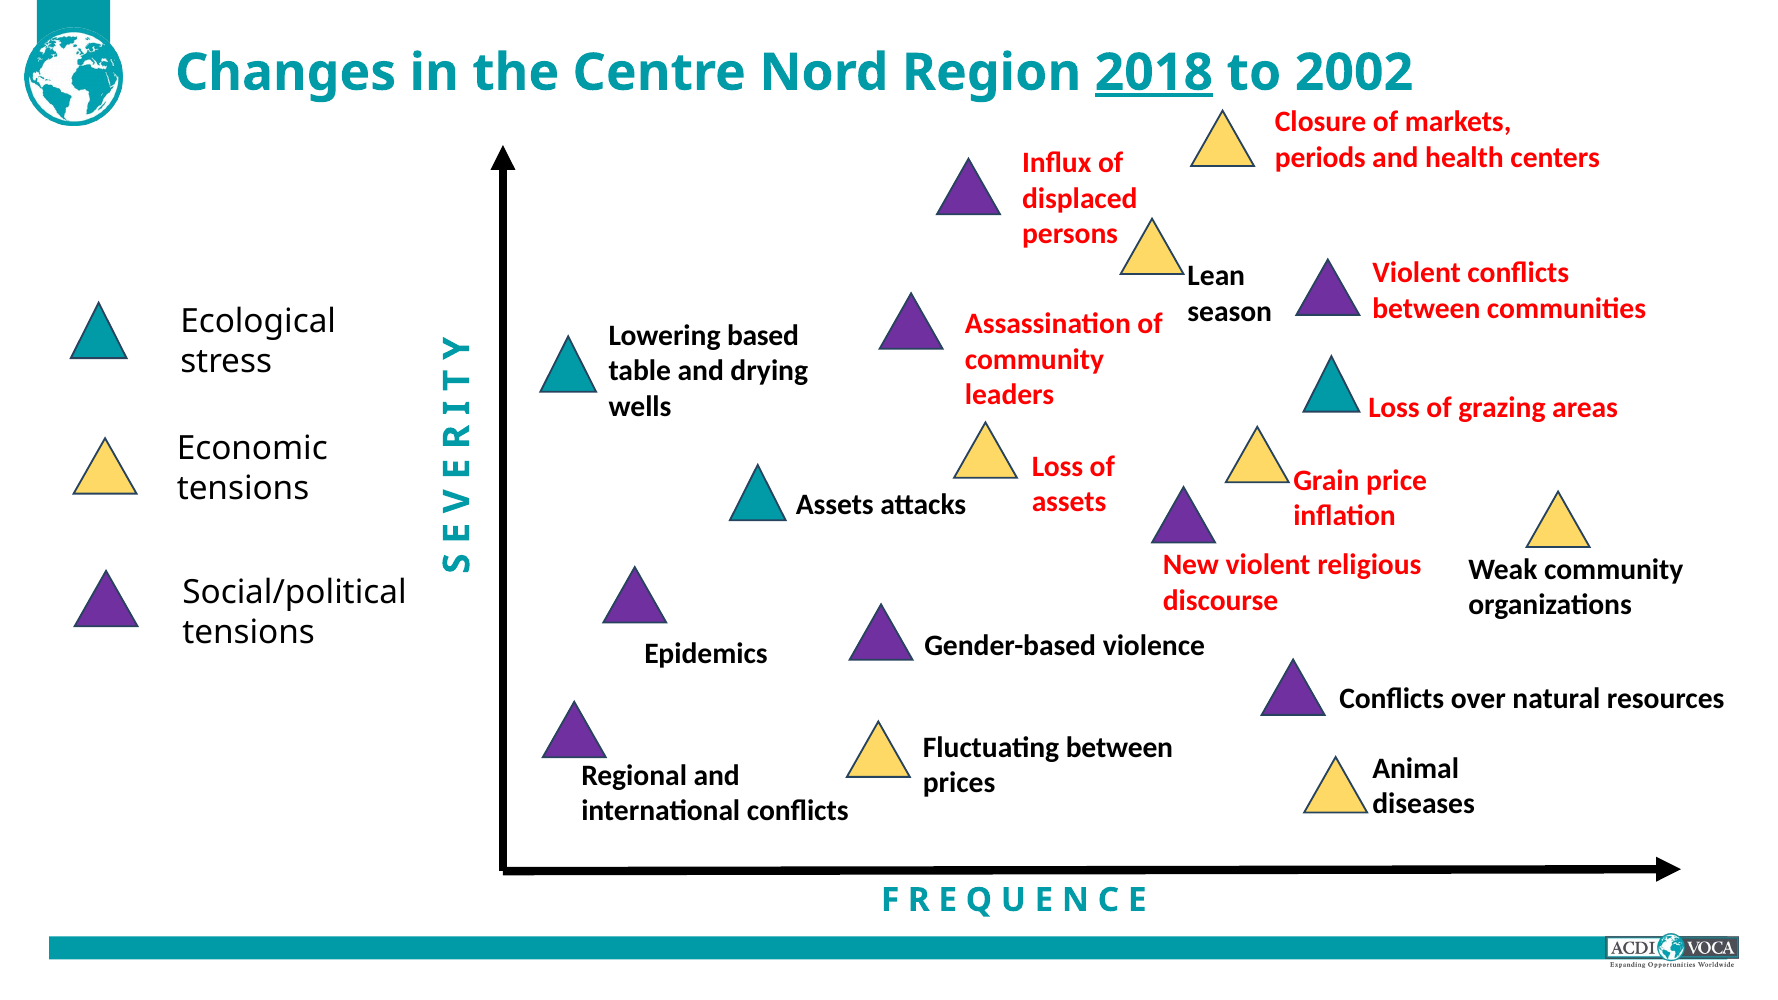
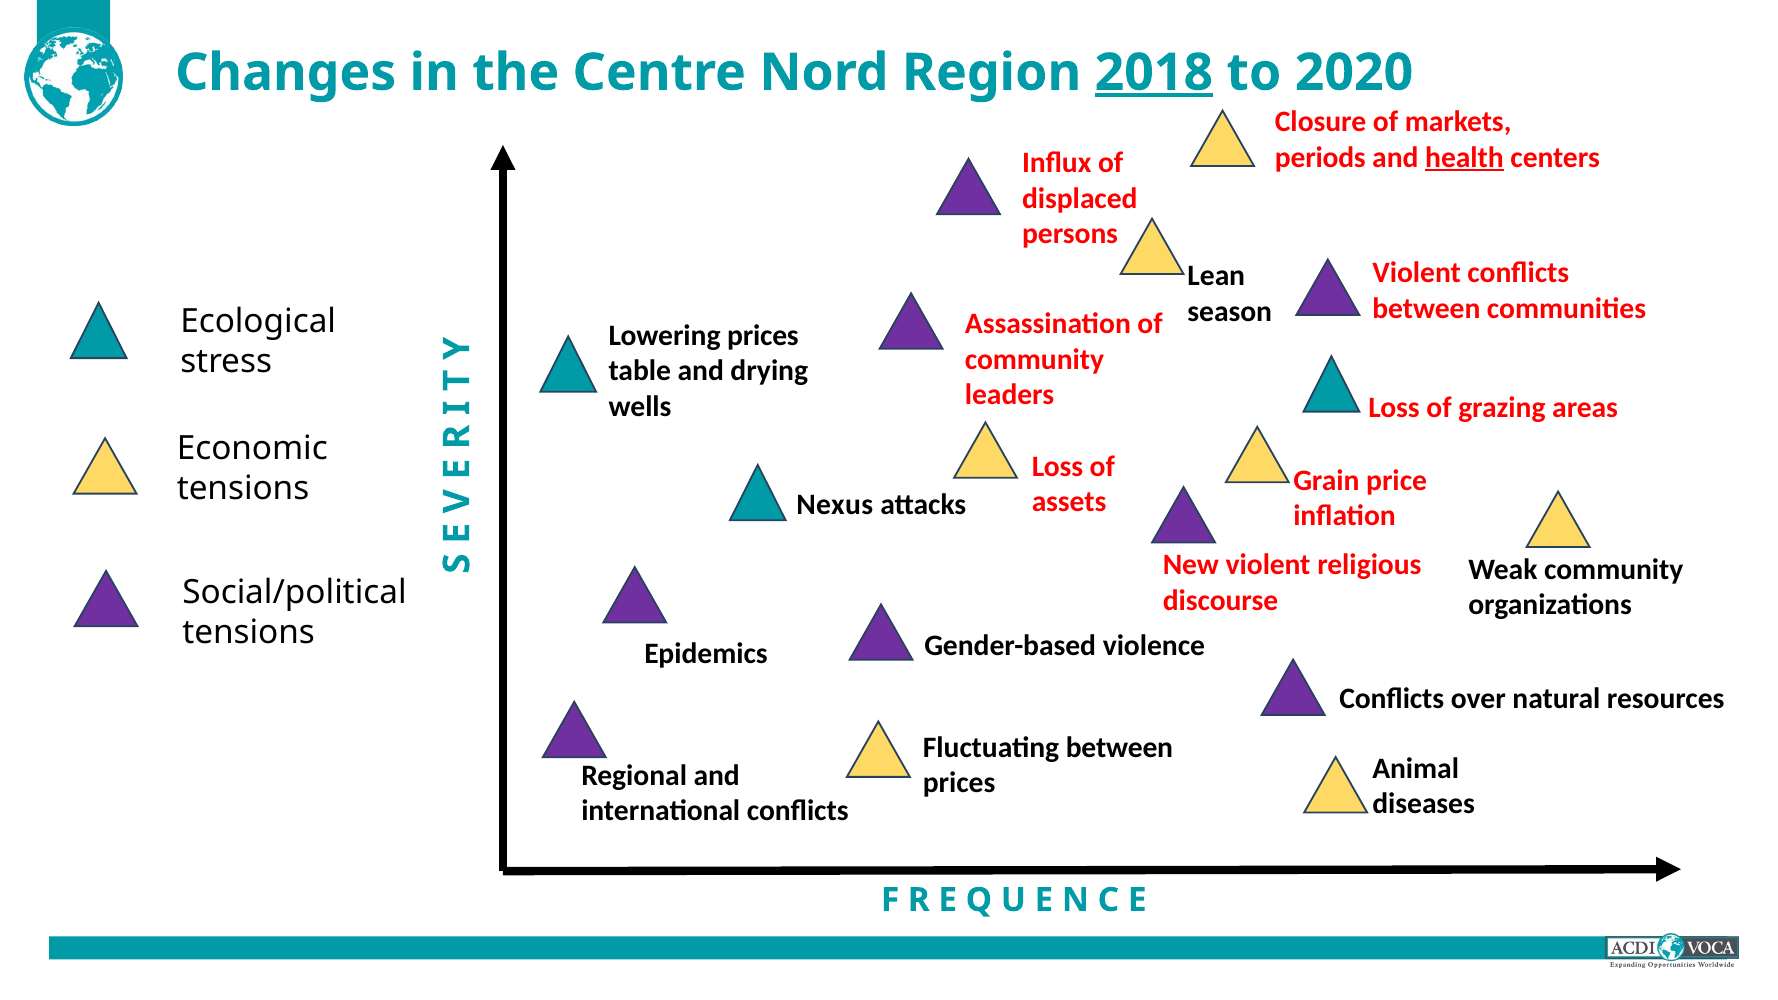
2002: 2002 -> 2020 (1354, 73)
health underline: none -> present (1464, 157)
Lowering based: based -> prices (763, 336)
Assets: Assets -> Nexus (835, 504)
